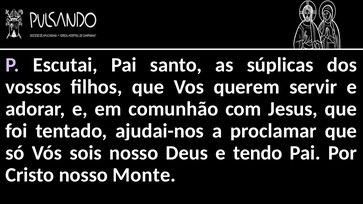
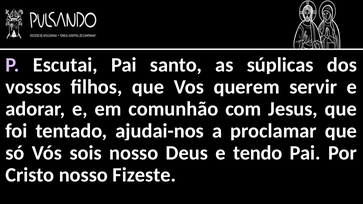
Monte: Monte -> Fizeste (144, 175)
